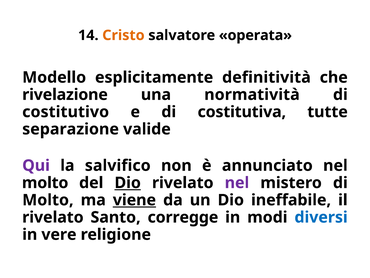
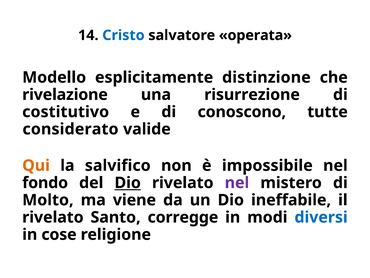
Cristo colour: orange -> blue (123, 35)
definitività: definitività -> distinzione (266, 77)
normatività: normatività -> risurrezione (252, 94)
costitutiva: costitutiva -> conoscono (242, 112)
separazione: separazione -> considerato (71, 129)
Qui colour: purple -> orange (36, 165)
annunciato: annunciato -> impossibile (267, 165)
molto: molto -> fondo (45, 182)
viene underline: present -> none (134, 200)
vere: vere -> cose (59, 234)
